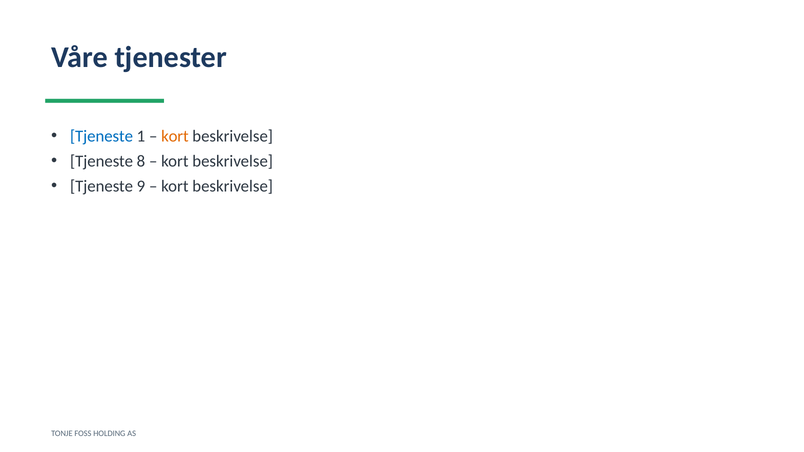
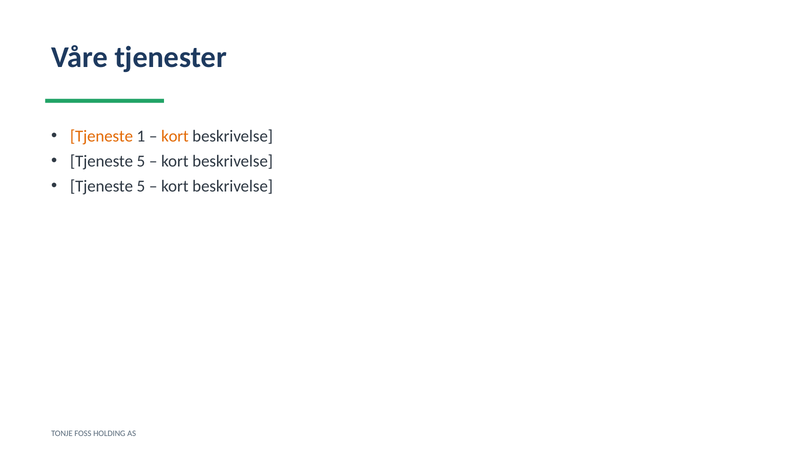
Tjeneste colour: blue -> orange (102, 136)
8: 8 -> 5 (141, 161)
9: 9 -> 5 (141, 186)
